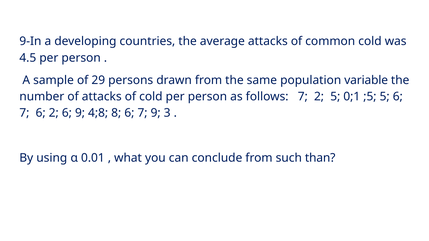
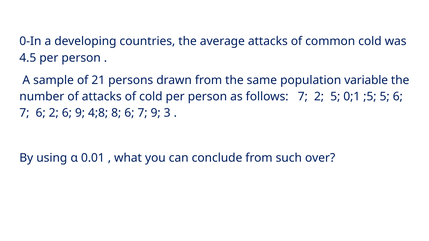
9-In: 9-In -> 0-In (30, 41)
29: 29 -> 21 (98, 80)
than: than -> over (320, 158)
